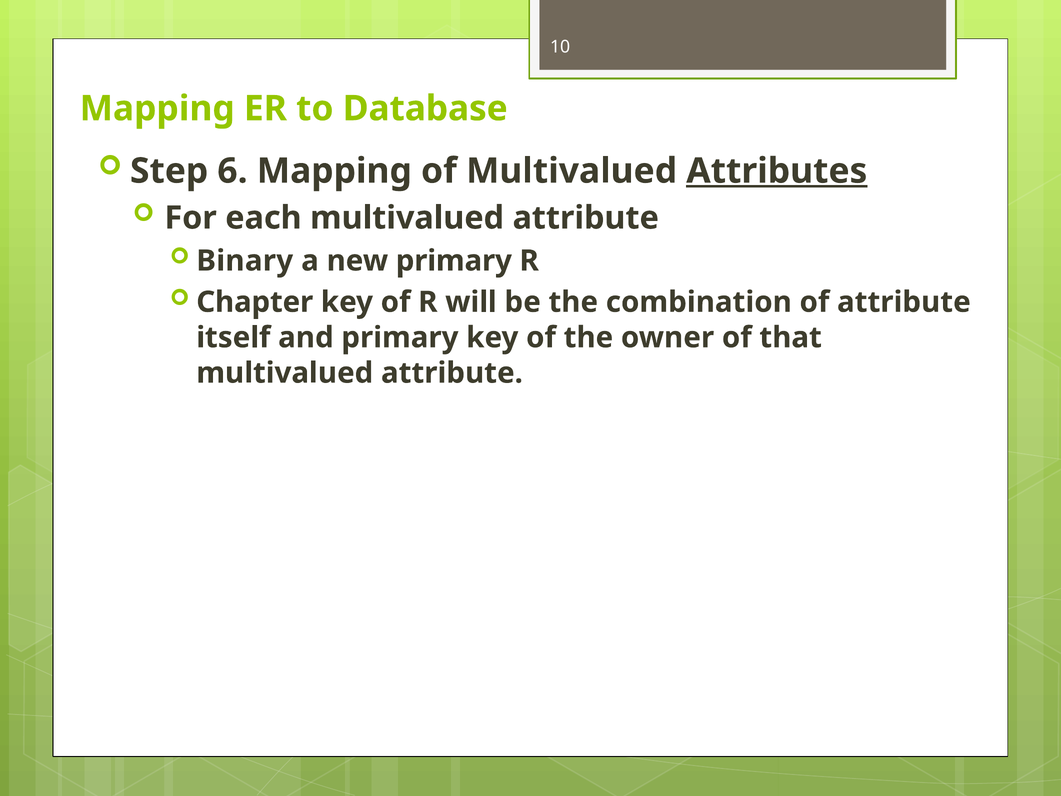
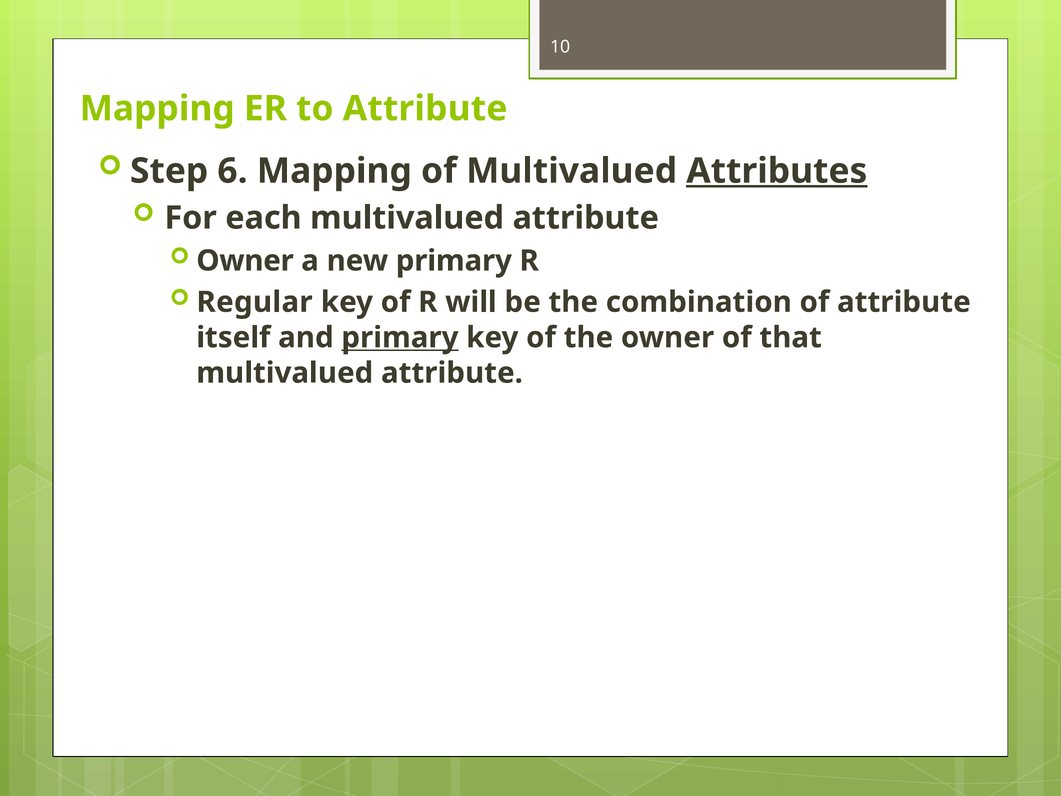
to Database: Database -> Attribute (425, 109)
Binary: Binary -> Owner (245, 261)
Chapter: Chapter -> Regular (255, 302)
primary underline: none -> present (400, 337)
